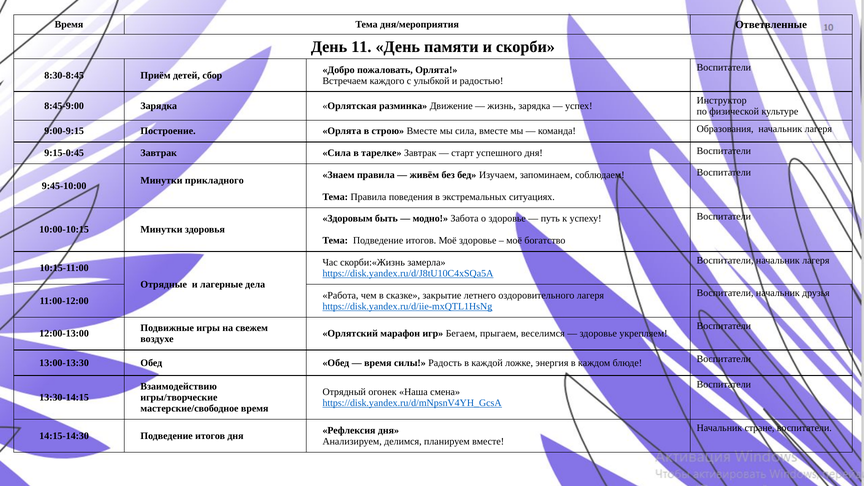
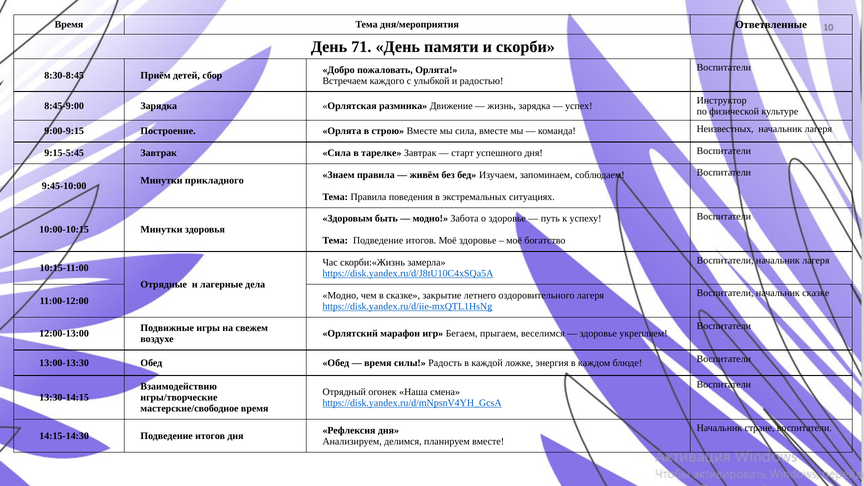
11: 11 -> 71 (361, 47)
Образования: Образования -> Неизвестных (725, 129)
9:15-0:45: 9:15-0:45 -> 9:15-5:45 (64, 153)
начальник друзья: друзья -> сказке (816, 293)
Работа: Работа -> Модно (341, 295)
